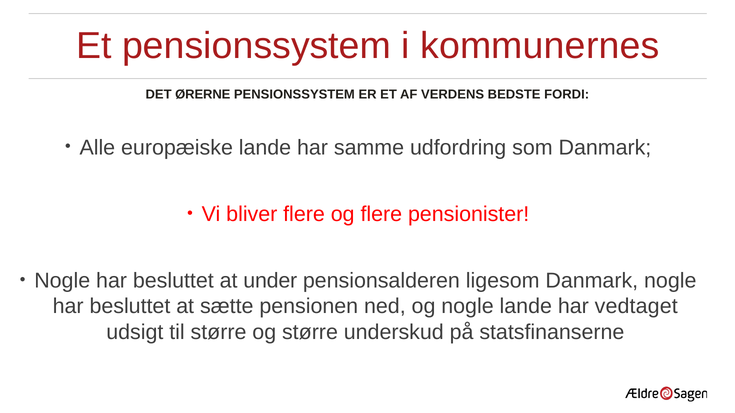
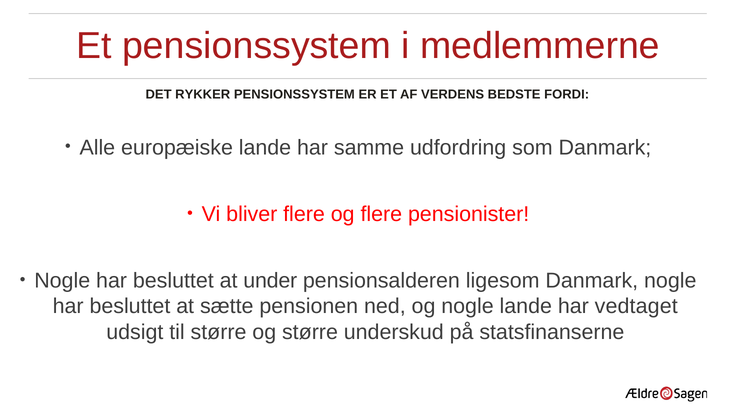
kommunernes: kommunernes -> medlemmerne (540, 46)
ØRERNE: ØRERNE -> RYKKER (203, 94)
